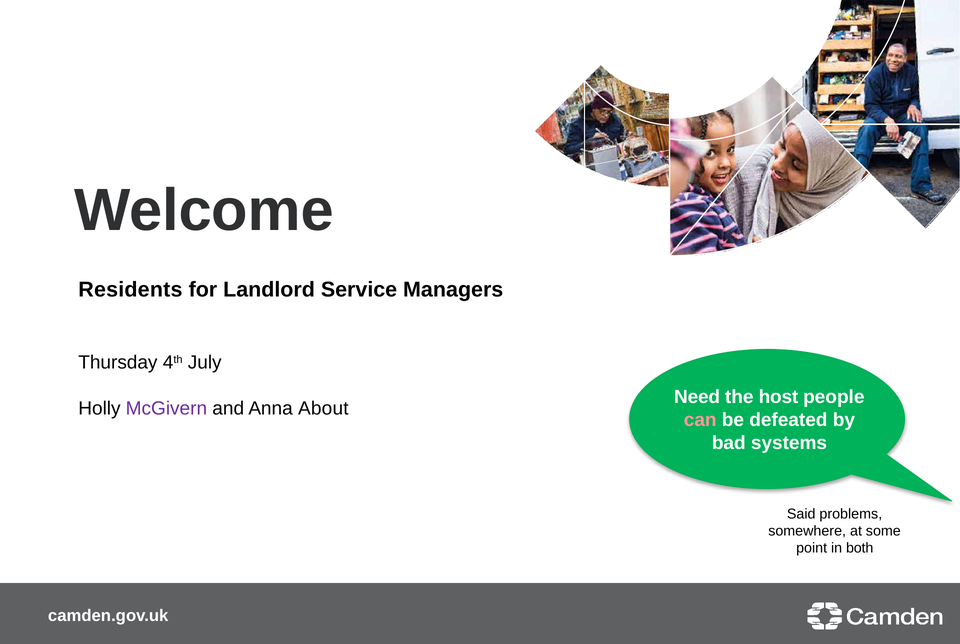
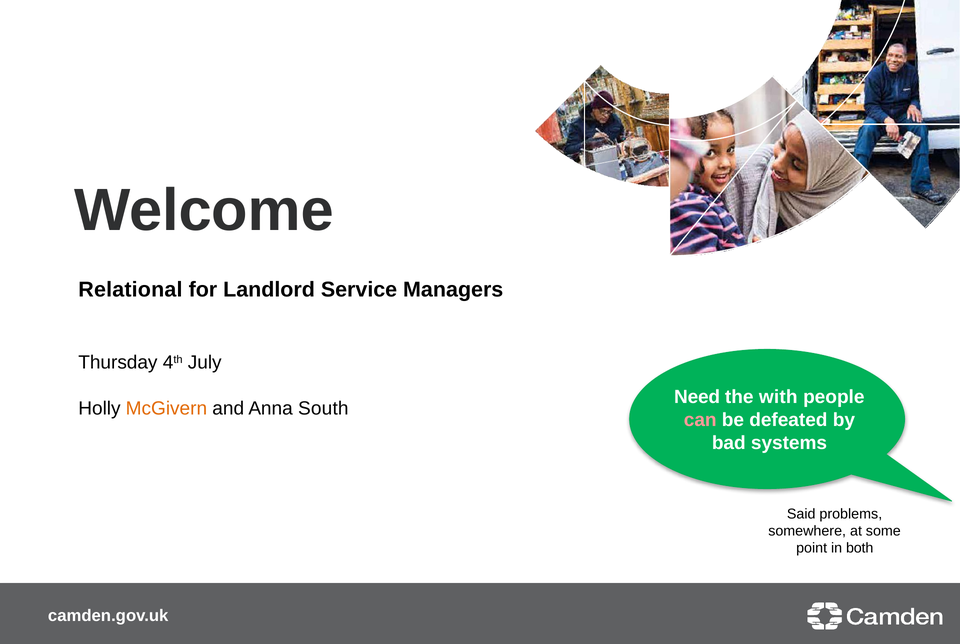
Residents: Residents -> Relational (130, 290)
host: host -> with (778, 397)
McGivern colour: purple -> orange (166, 408)
About: About -> South (323, 408)
